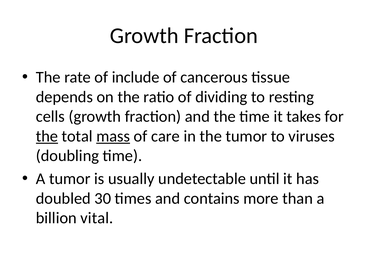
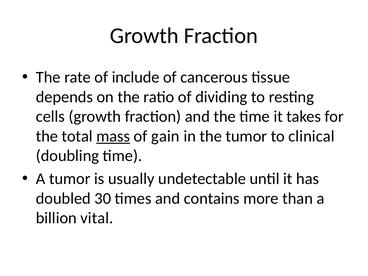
the underline: present -> none (47, 136)
care: care -> gain (165, 136)
viruses: viruses -> clinical (312, 136)
